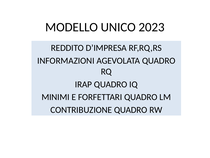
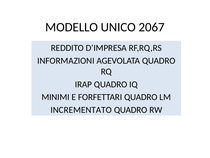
2023: 2023 -> 2067 (152, 27)
CONTRIBUZIONE: CONTRIBUZIONE -> INCREMENTATO (81, 110)
